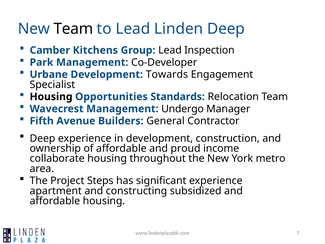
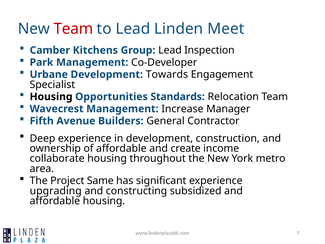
Team colour: black -> red (73, 29)
Linden Deep: Deep -> Meet (226, 29)
Undergo: Undergo -> Increase (182, 109)
proud: proud -> create (186, 148)
Steps: Steps -> Same (100, 181)
apartment: apartment -> upgrading (56, 191)
